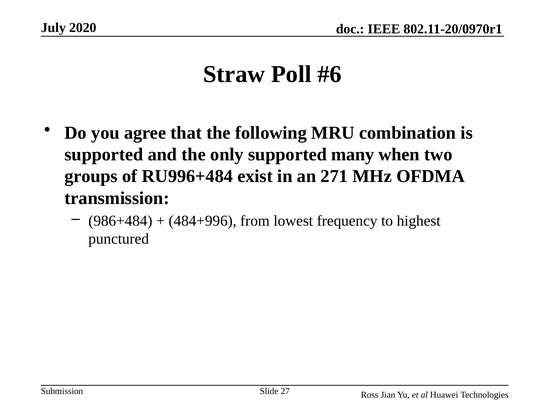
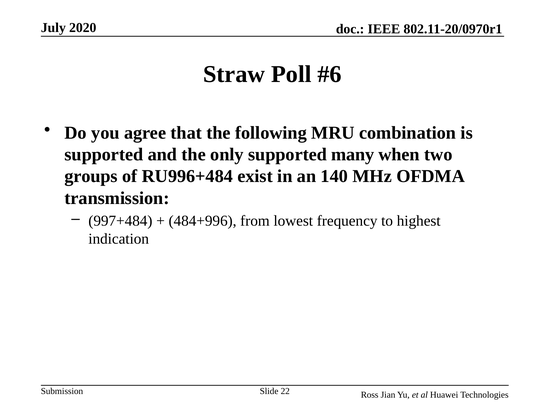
271: 271 -> 140 (334, 177)
986+484: 986+484 -> 997+484 (120, 221)
punctured: punctured -> indication (119, 239)
27: 27 -> 22 (285, 392)
